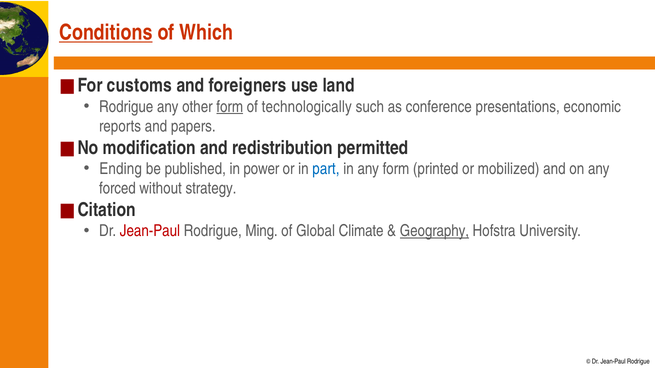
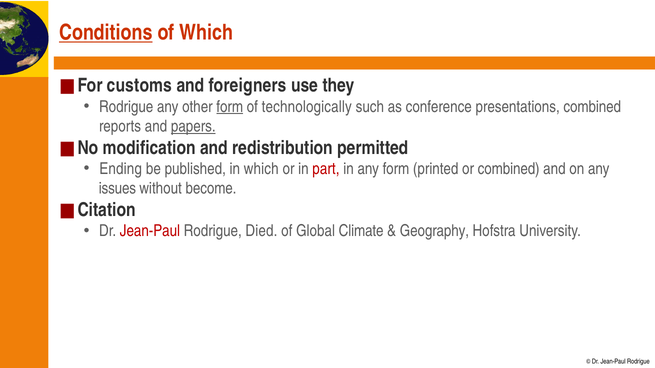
land: land -> they (339, 86)
presentations economic: economic -> combined (592, 107)
papers underline: none -> present (193, 126)
in power: power -> which (261, 169)
part colour: blue -> red (326, 169)
or mobilized: mobilized -> combined (509, 169)
forced: forced -> issues (117, 189)
strategy: strategy -> become (211, 189)
Ming: Ming -> Died (261, 231)
Geography underline: present -> none (434, 231)
